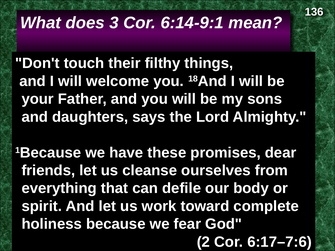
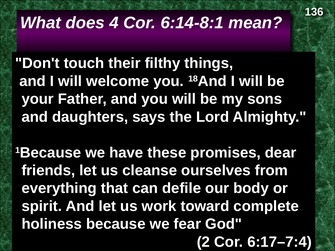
3: 3 -> 4 (114, 23)
6:14-9:1: 6:14-9:1 -> 6:14-8:1 (192, 23)
6:17–7:6: 6:17–7:6 -> 6:17–7:4 (280, 242)
